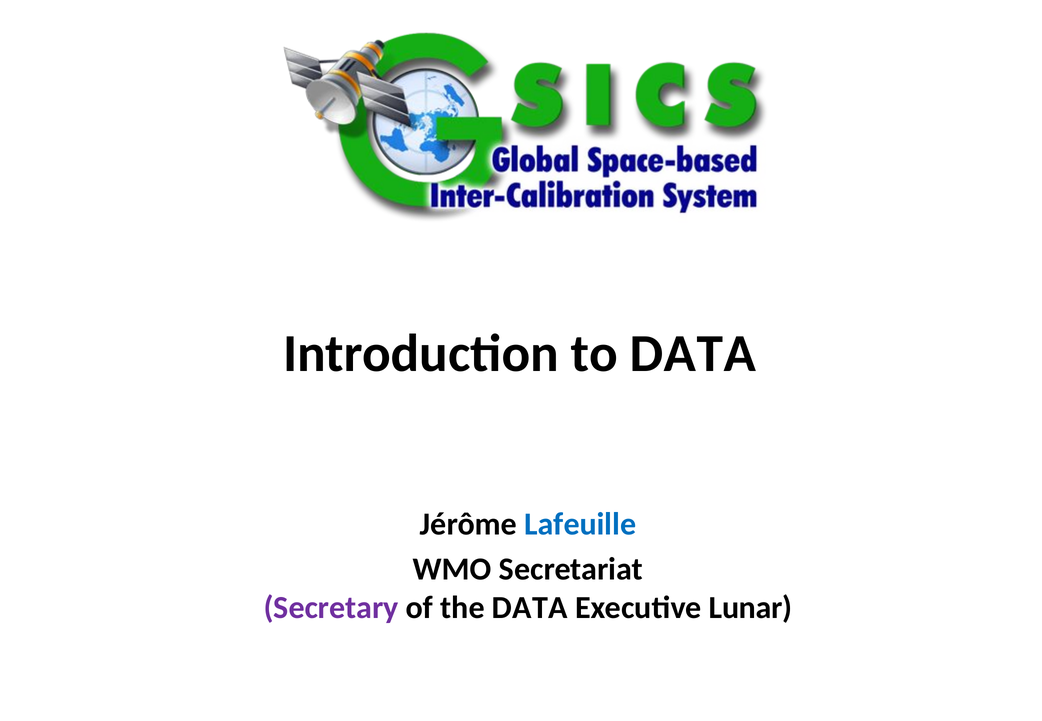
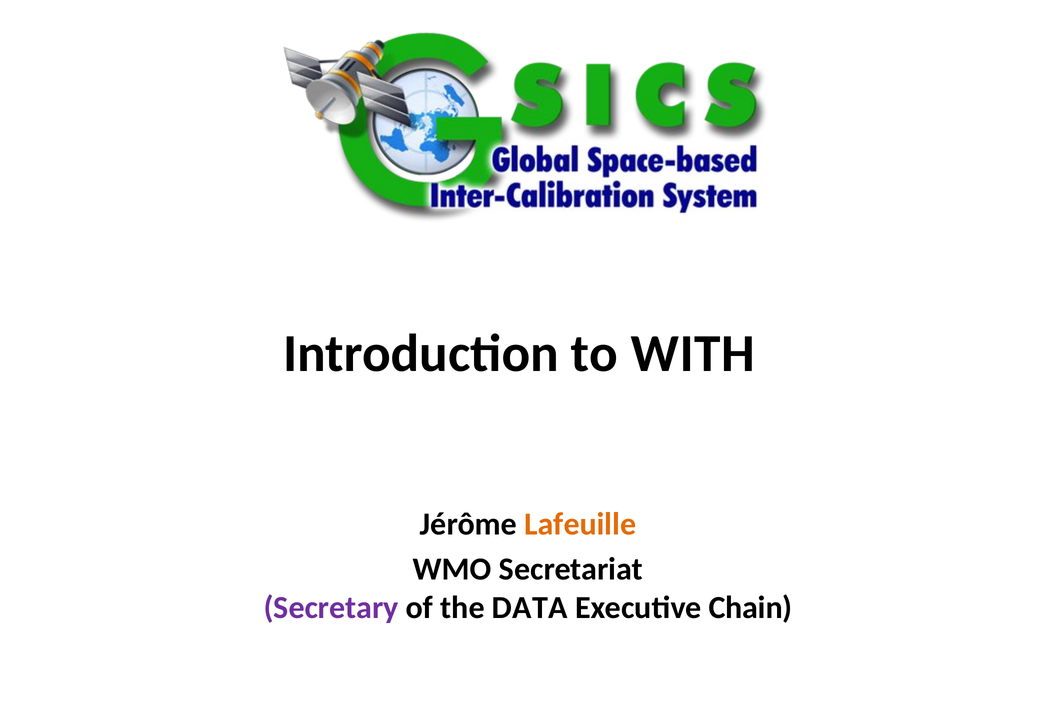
to DATA: DATA -> WITH (693, 354)
Lafeuille colour: blue -> orange (580, 524)
Lunar: Lunar -> Chain (751, 608)
